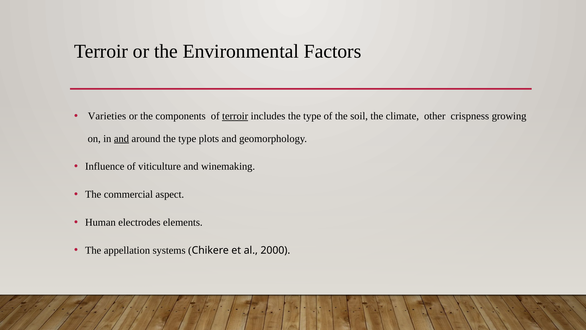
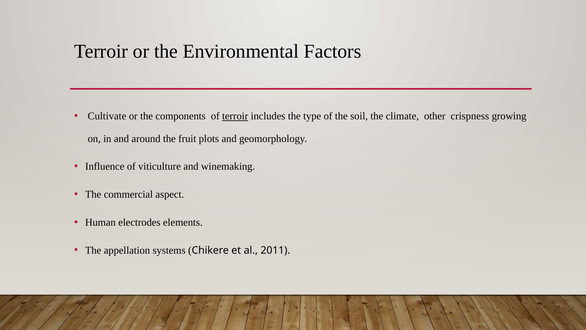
Varieties: Varieties -> Cultivate (107, 116)
and underline: present -> none (121, 138)
around the type: type -> fruit (187, 138)
2000: 2000 -> 2011 (275, 250)
